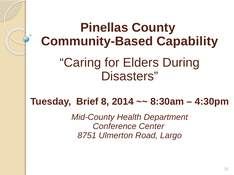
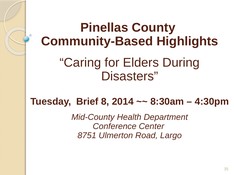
Capability: Capability -> Highlights (187, 41)
